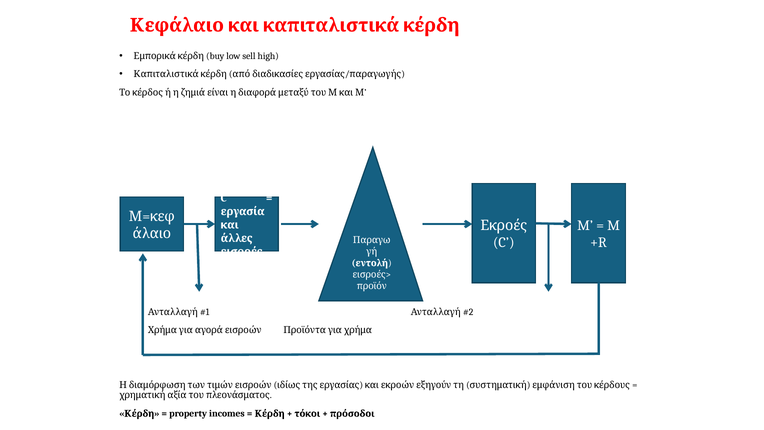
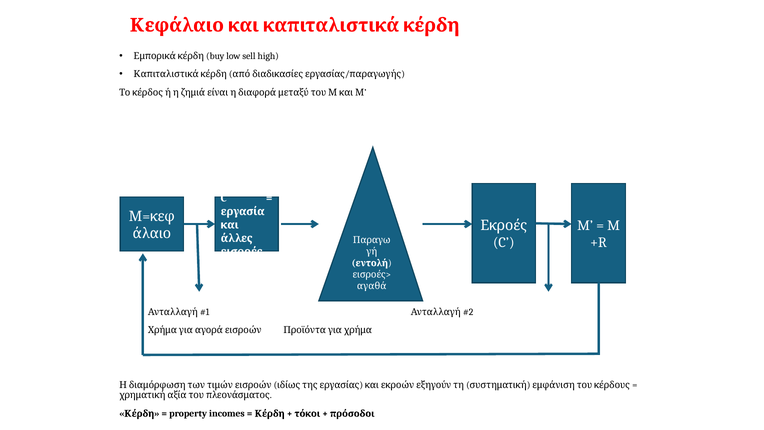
προϊόν: προϊόν -> αγαθά (372, 286)
